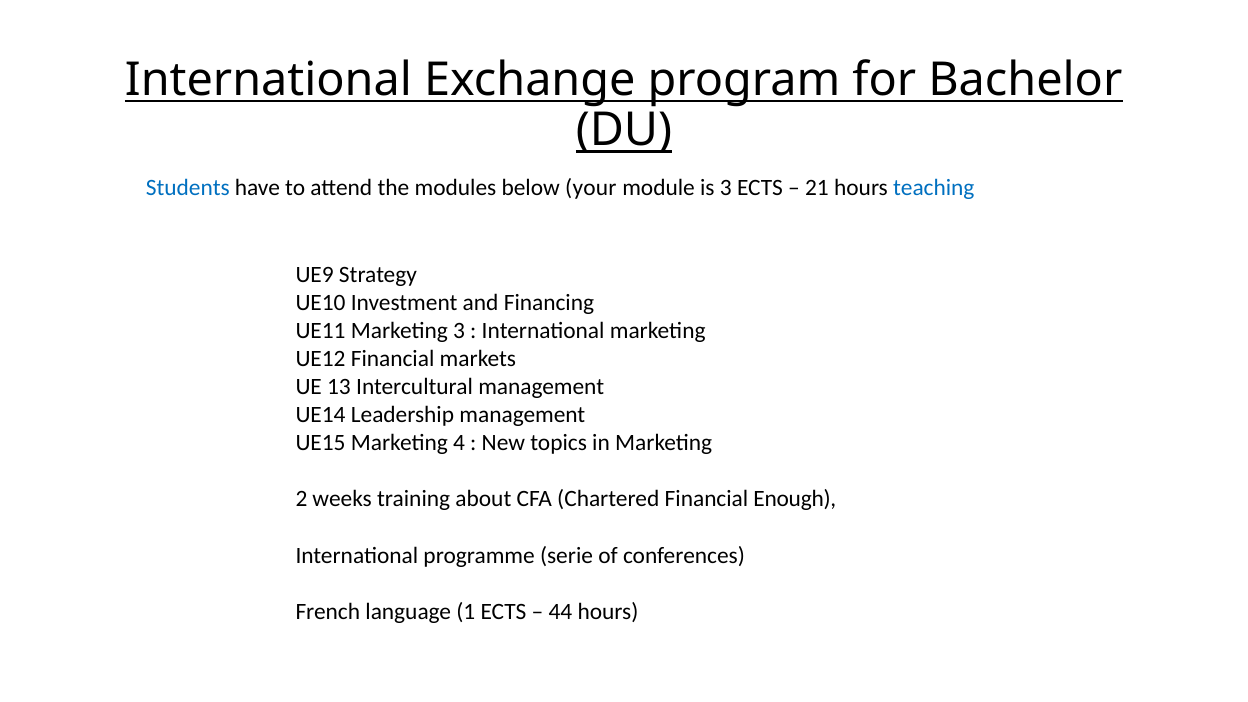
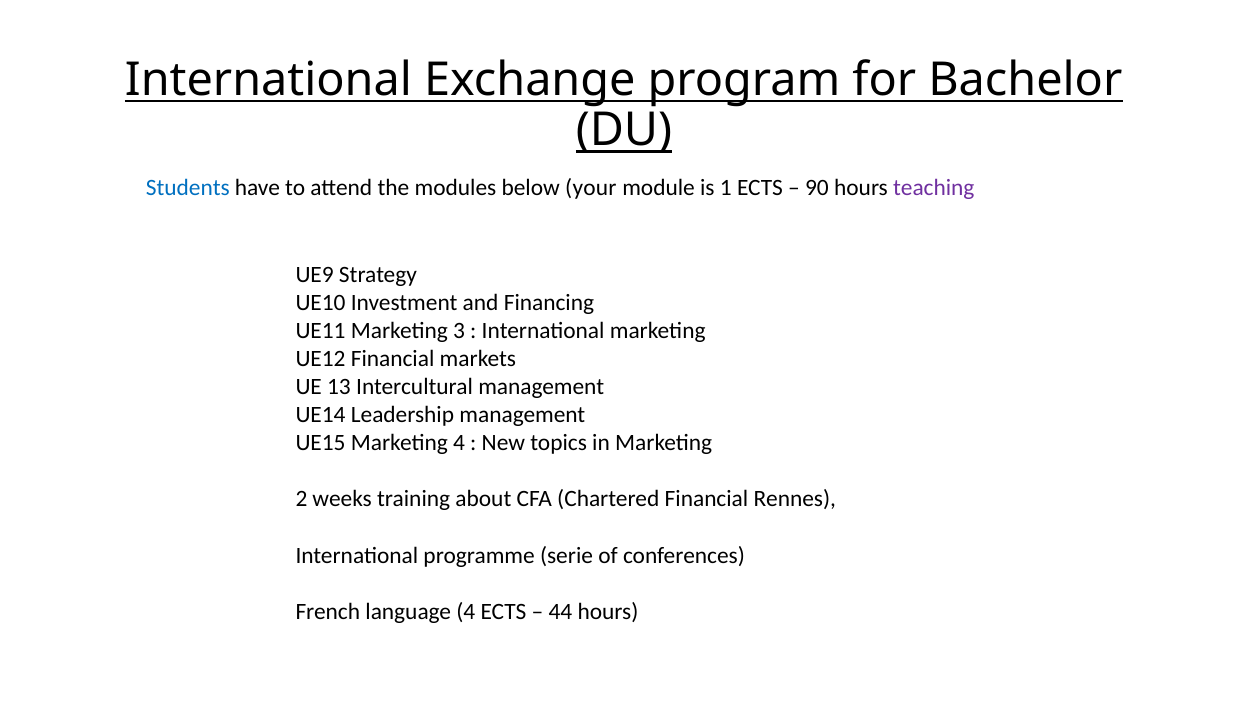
is 3: 3 -> 1 (726, 188)
21: 21 -> 90 (817, 188)
teaching colour: blue -> purple (934, 188)
Enough: Enough -> Rennes (795, 499)
language 1: 1 -> 4 (466, 611)
